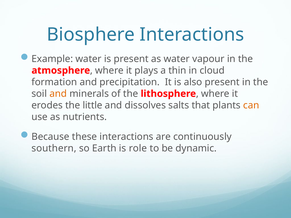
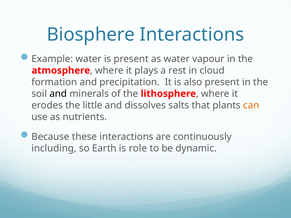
thin: thin -> rest (177, 71)
and colour: orange -> black (58, 94)
southern: southern -> including (54, 148)
